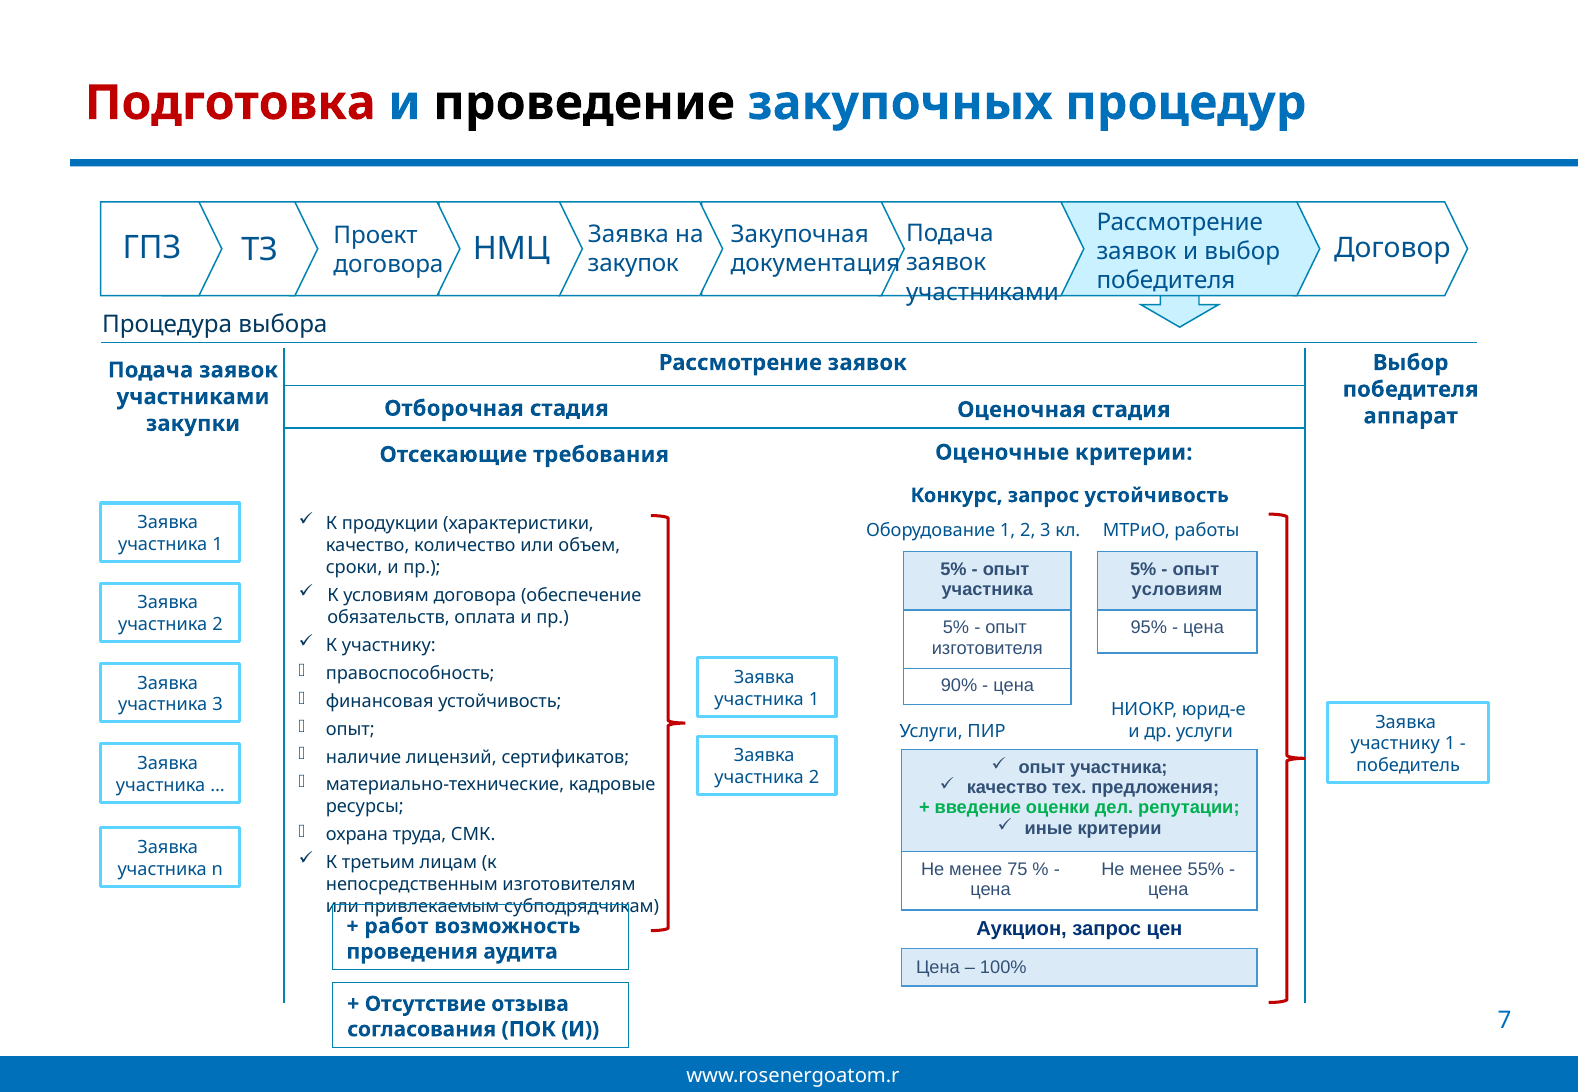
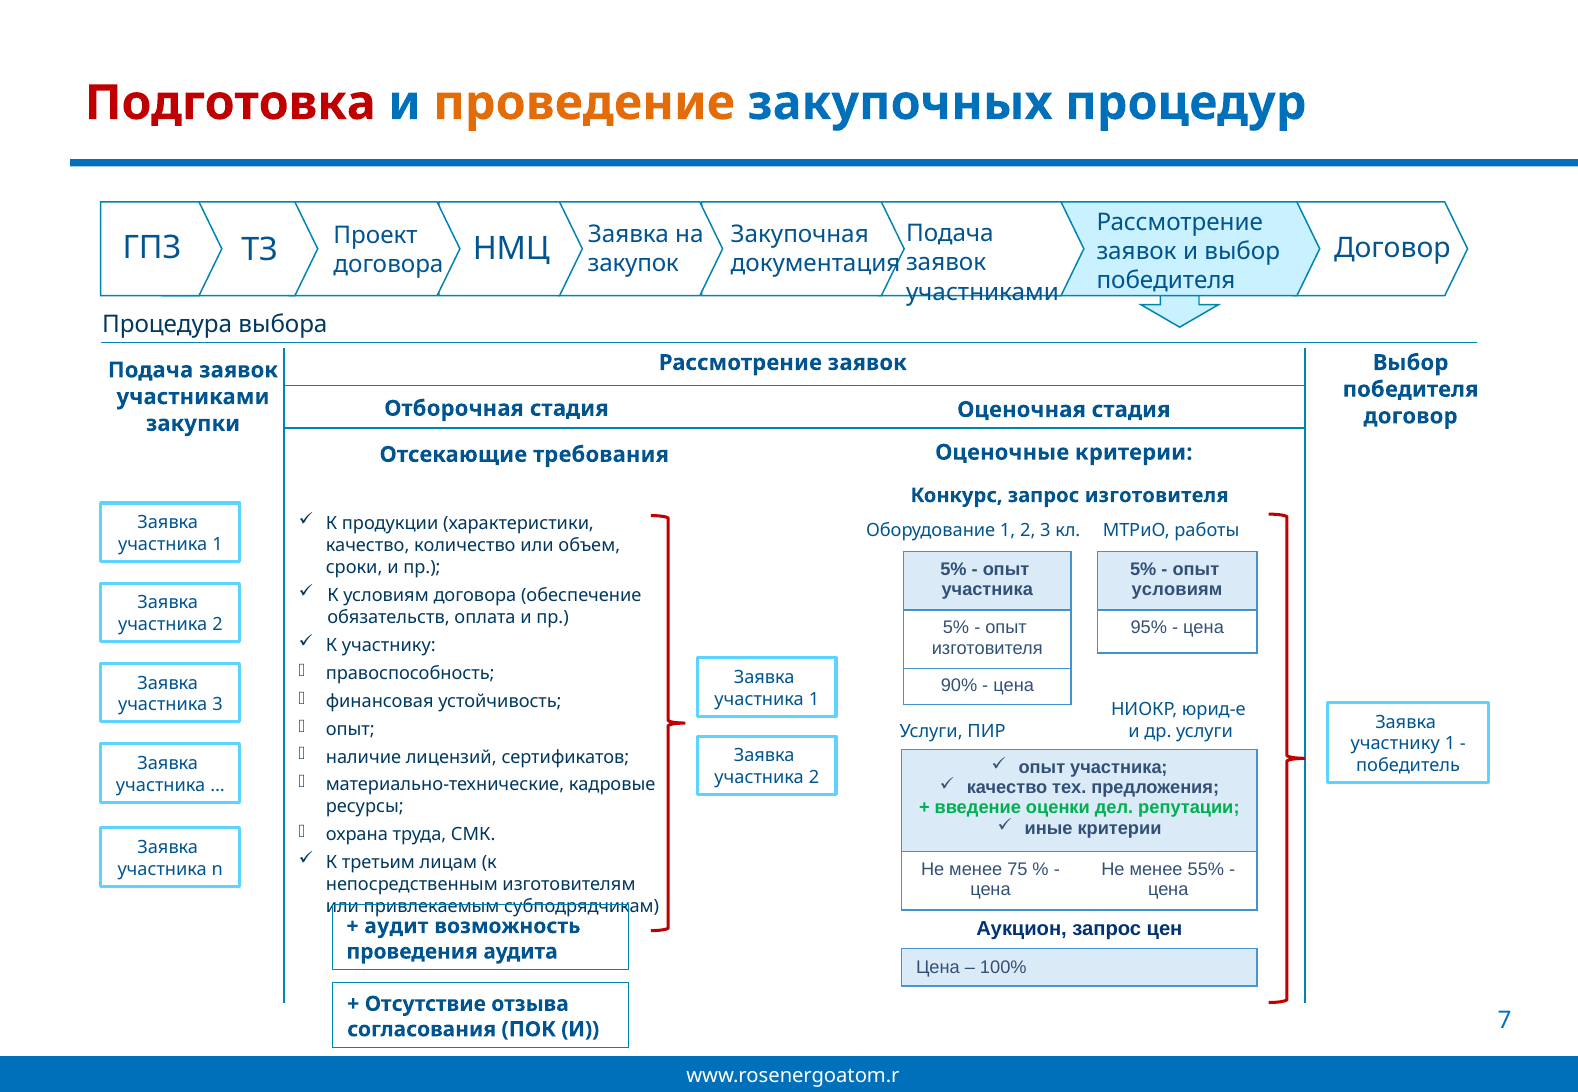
проведение colour: black -> orange (584, 103)
аппарат: аппарат -> договор (1411, 416)
запрос устойчивость: устойчивость -> изготовителя (1157, 496)
работ: работ -> аудит (396, 927)
